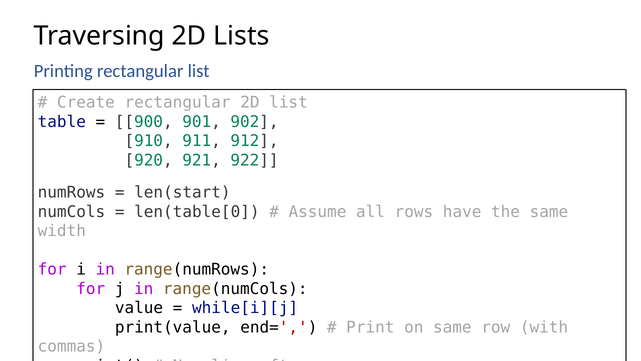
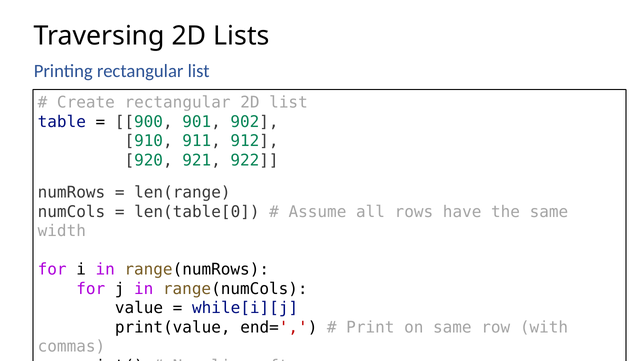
len(start: len(start -> len(range (182, 192)
